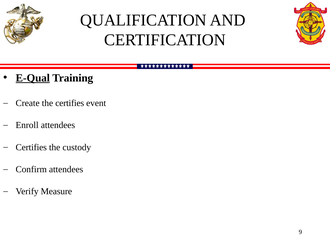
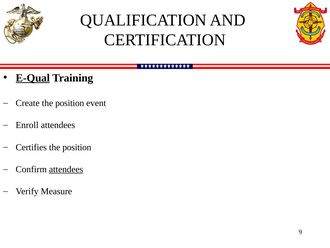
Create the certifies: certifies -> position (70, 103)
custody: custody -> position (77, 147)
attendees underline: none -> present (66, 169)
